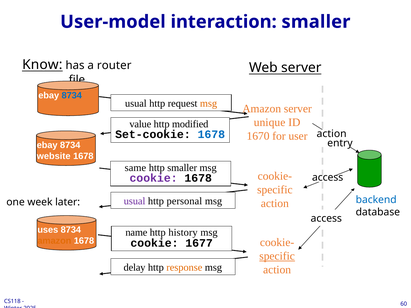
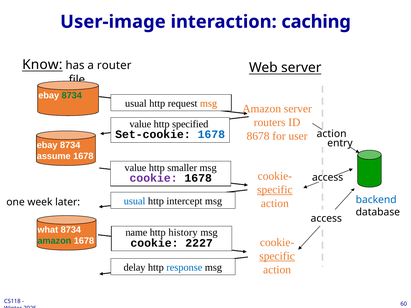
User-model: User-model -> User-image (113, 22)
interaction smaller: smaller -> caching (316, 22)
8734 colour: blue -> green (72, 95)
unique: unique -> routers (270, 123)
modified: modified -> specified (190, 124)
1670: 1670 -> 8678 (258, 136)
website: website -> assume (54, 156)
same: same -> value (135, 168)
specific underline: none -> present (275, 190)
usual colour: purple -> blue (135, 201)
personal: personal -> intercept (184, 201)
uses: uses -> what (48, 230)
amazon colour: orange -> green (54, 241)
1677: 1677 -> 2227 (199, 243)
response colour: orange -> blue (184, 268)
